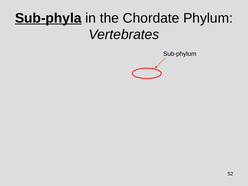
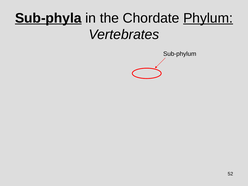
Phylum underline: none -> present (208, 18)
